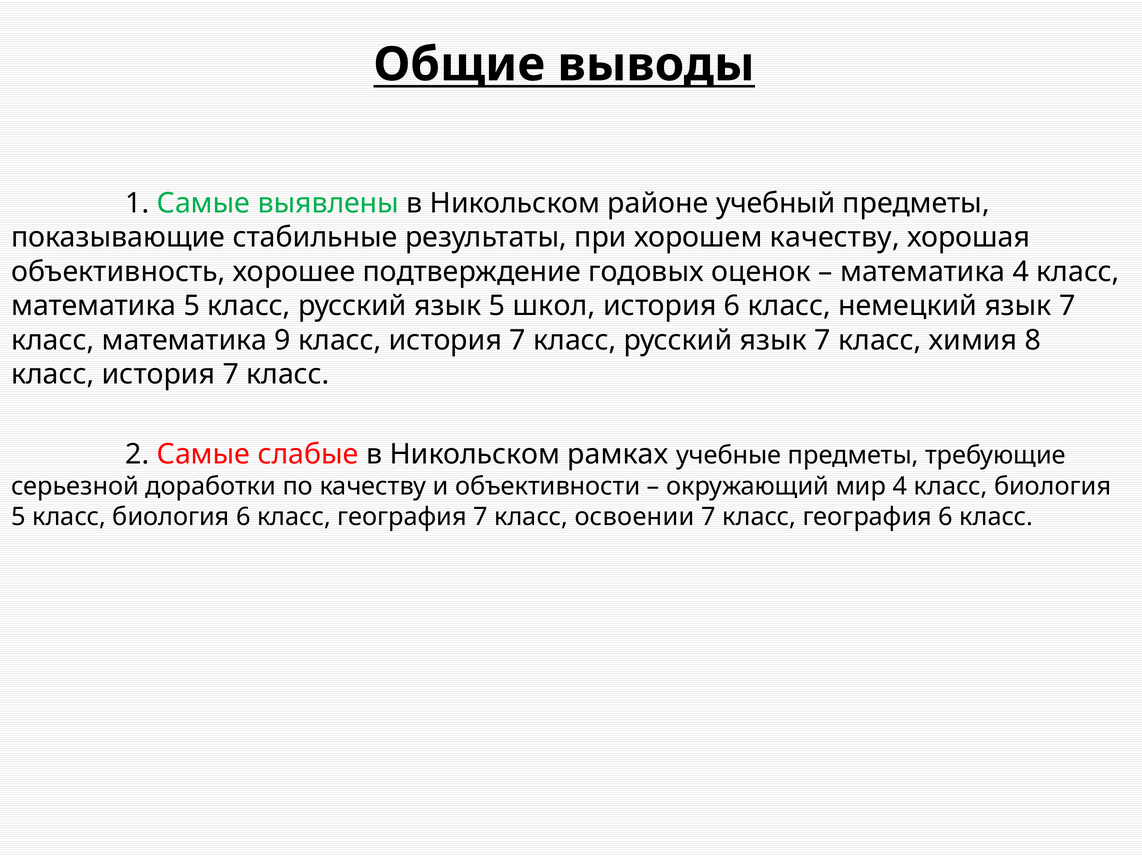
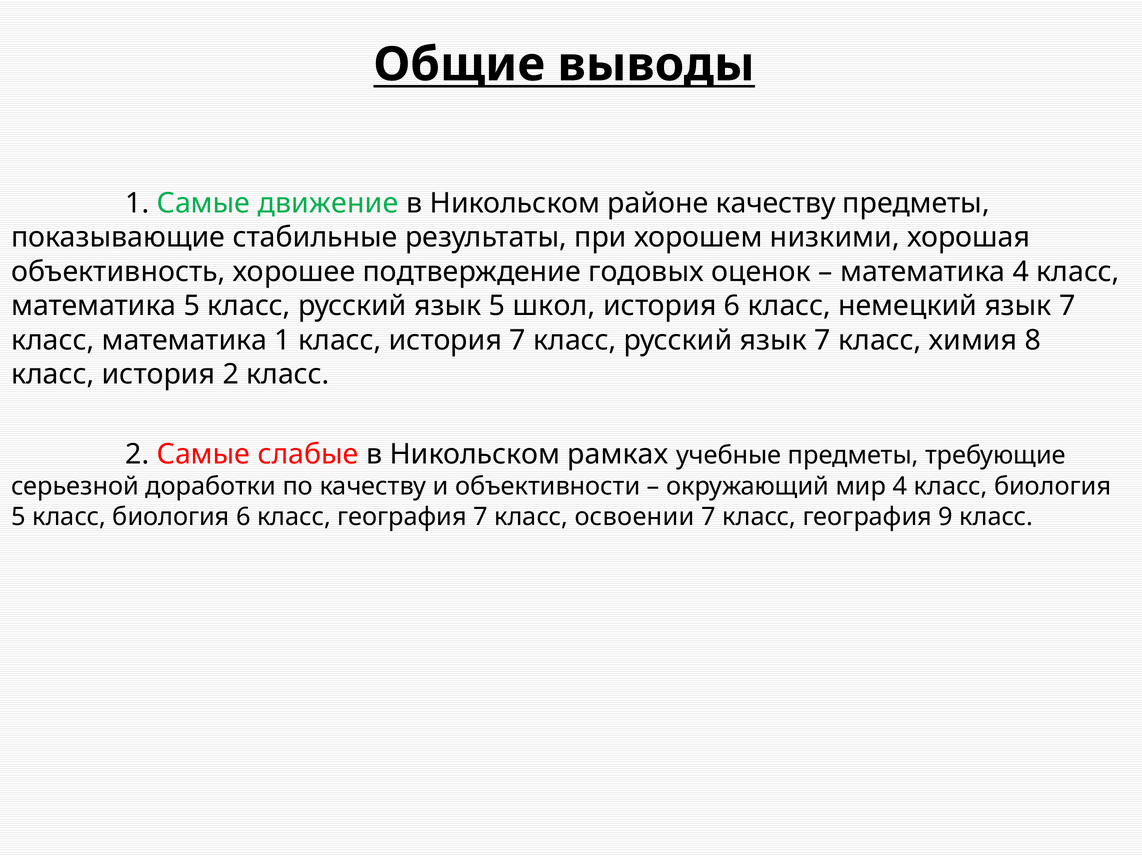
выявлены: выявлены -> движение (328, 203)
районе учебный: учебный -> качеству (776, 203)
хорошем качеству: качеству -> низкими (835, 238)
математика 9: 9 -> 1 (282, 340)
7: 7 -> 2 (231, 375)
география 6: 6 -> 9 (946, 517)
